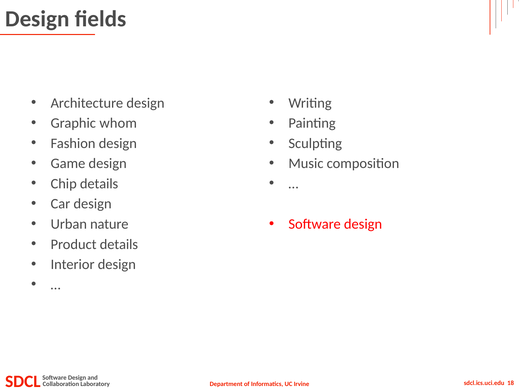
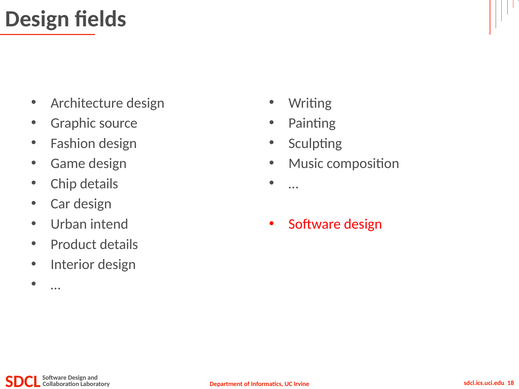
whom: whom -> source (118, 123)
nature: nature -> intend (109, 224)
